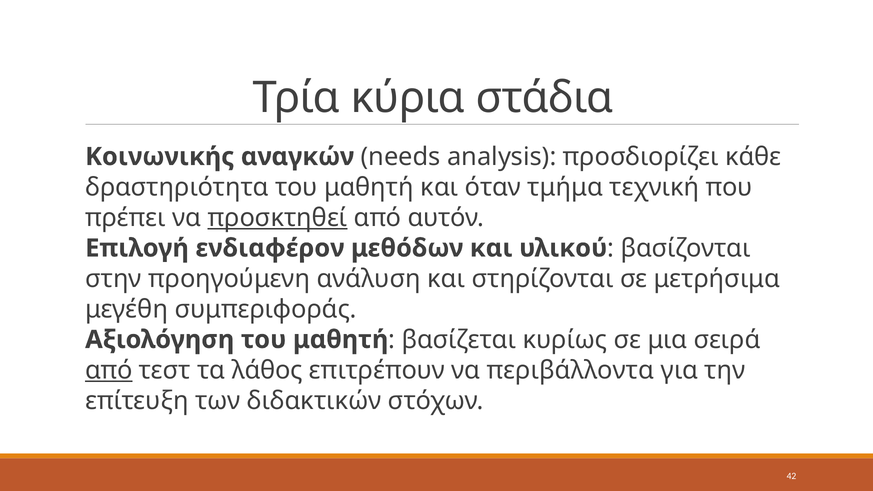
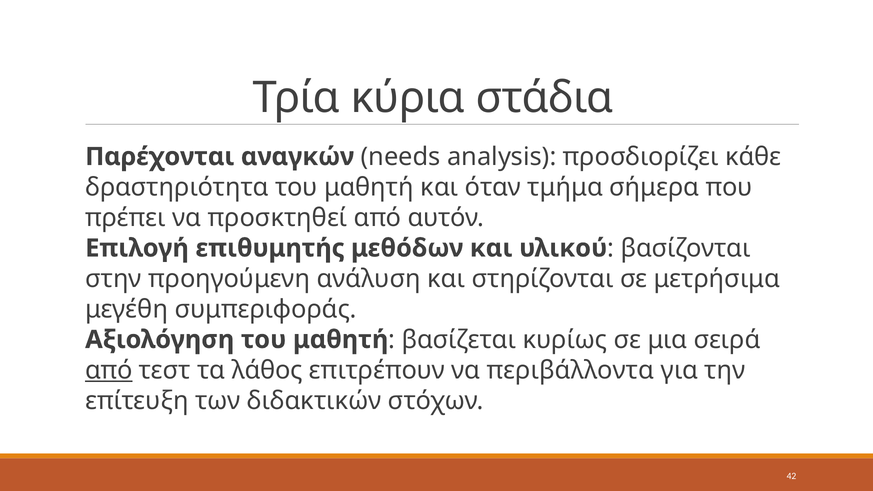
Κοινωνικής: Κοινωνικής -> Παρέχονται (160, 157)
τεχνική: τεχνική -> σήμερα (654, 187)
προσκτηθεί underline: present -> none (278, 218)
ενδιαφέρον: ενδιαφέρον -> επιθυμητής (270, 248)
